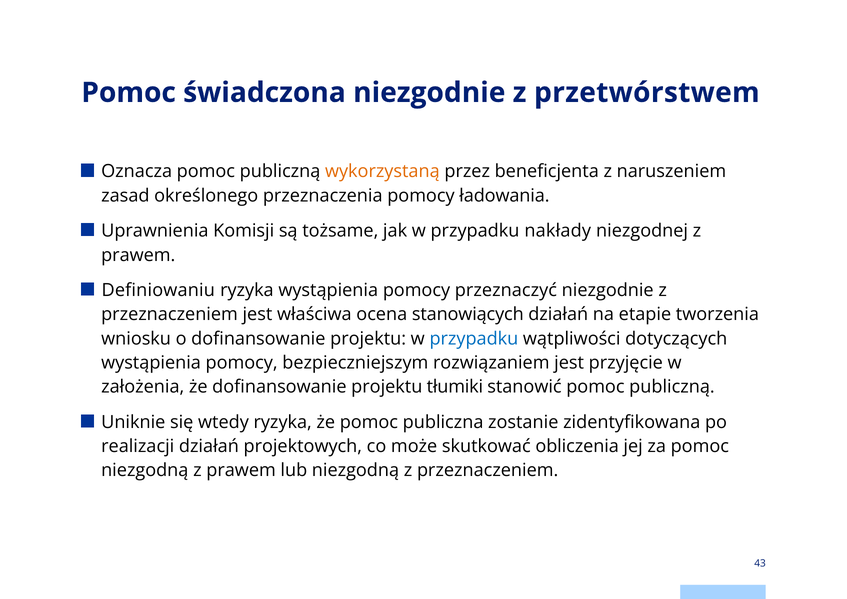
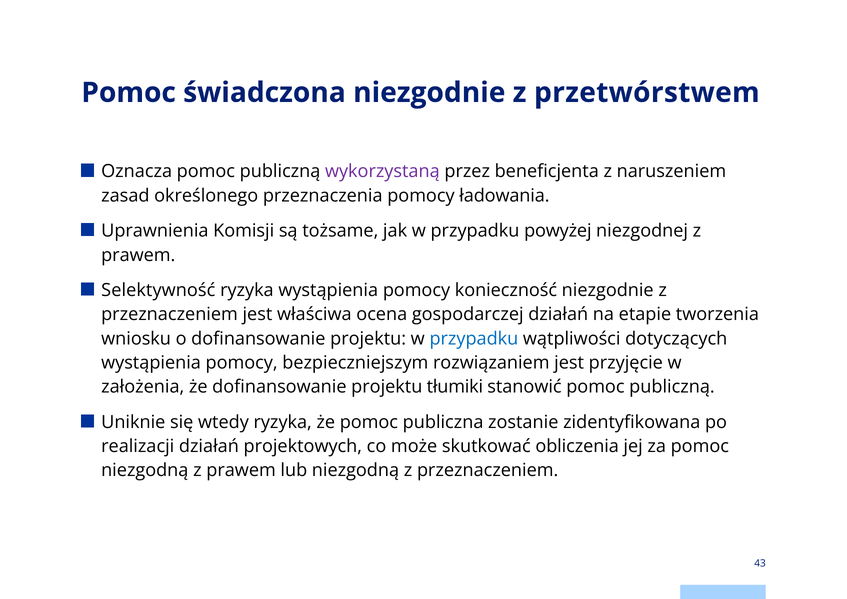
wykorzystaną colour: orange -> purple (382, 171)
nakłady: nakłady -> powyżej (558, 231)
Definiowaniu: Definiowaniu -> Selektywność (158, 290)
przeznaczyć: przeznaczyć -> konieczność (506, 290)
stanowiących: stanowiących -> gospodarczej (468, 314)
